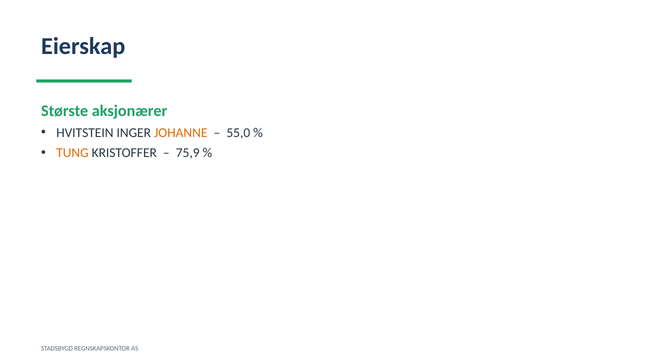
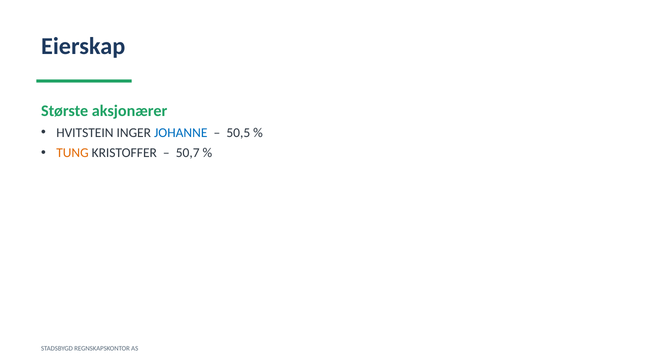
JOHANNE colour: orange -> blue (181, 133)
55,0: 55,0 -> 50,5 (238, 133)
75,9: 75,9 -> 50,7 (188, 153)
